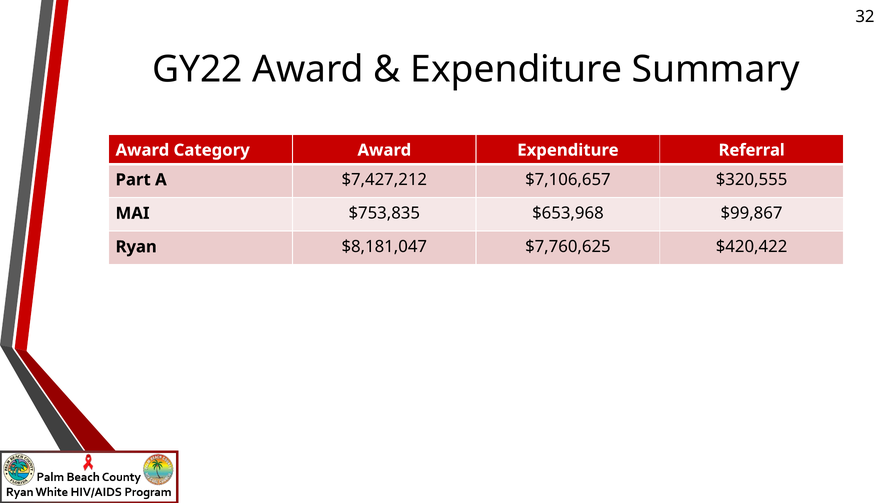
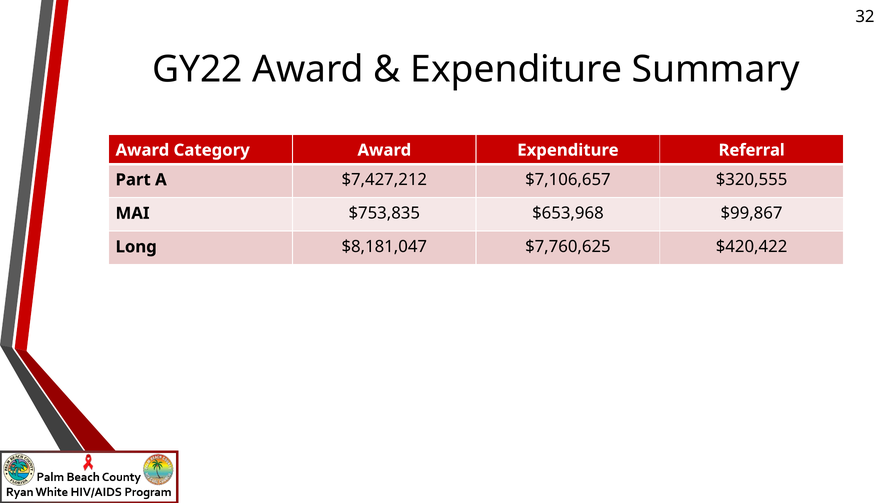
Ryan: Ryan -> Long (136, 247)
